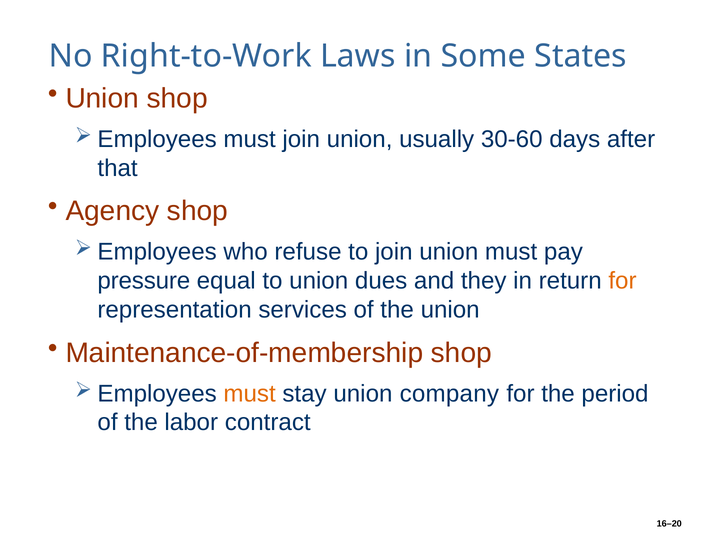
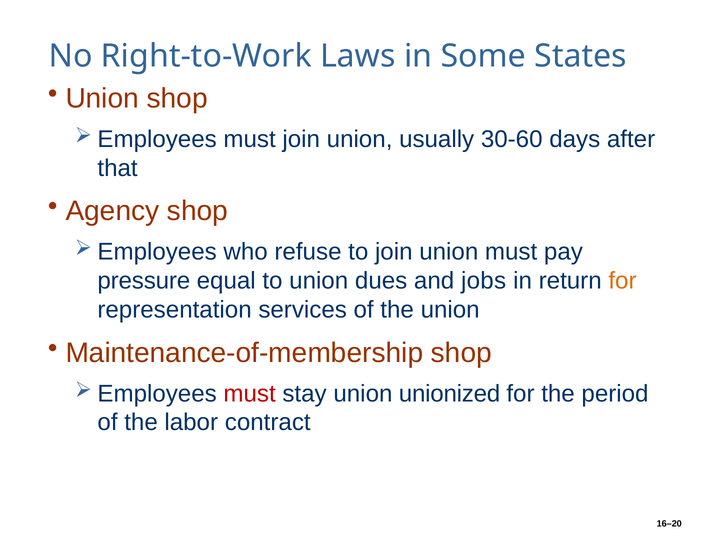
they: they -> jobs (484, 281)
must colour: orange -> red (250, 394)
company: company -> unionized (450, 394)
